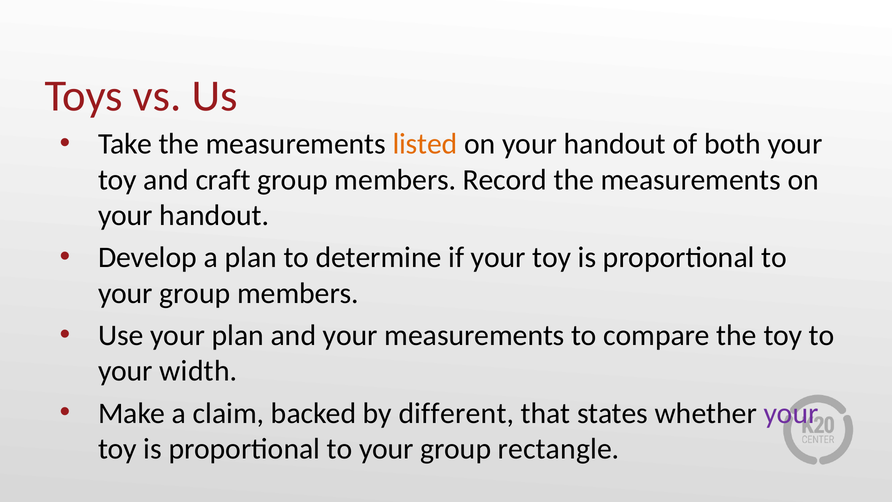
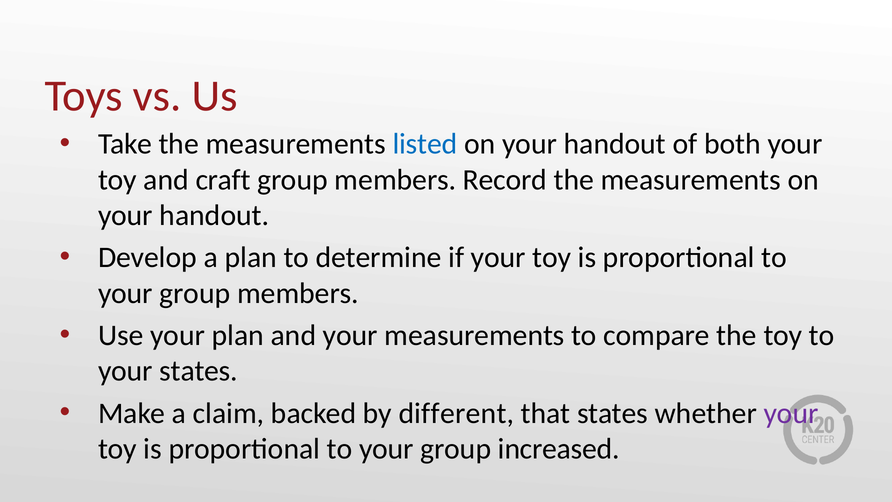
listed colour: orange -> blue (425, 144)
your width: width -> states (199, 371)
rectangle: rectangle -> increased (559, 449)
